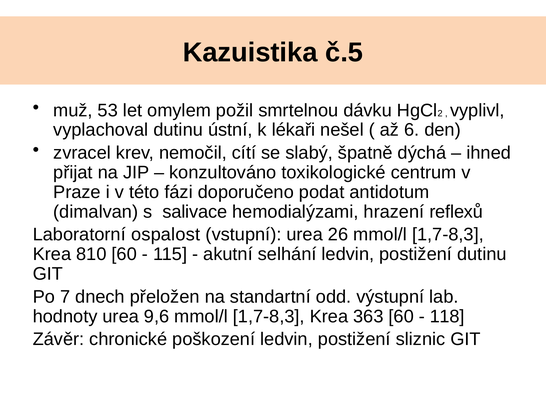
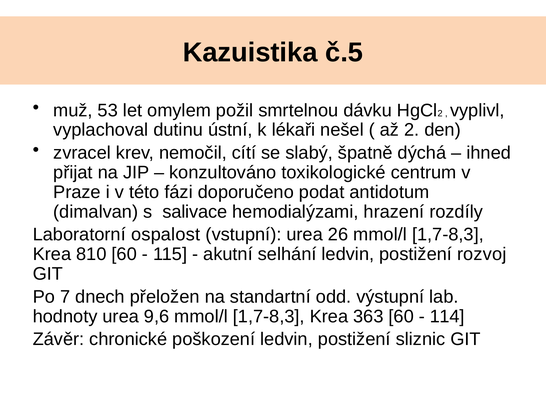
až 6: 6 -> 2 (412, 130)
reflexů: reflexů -> rozdíly (456, 212)
postižení dutinu: dutinu -> rozvoj (482, 255)
118: 118 -> 114 (447, 317)
